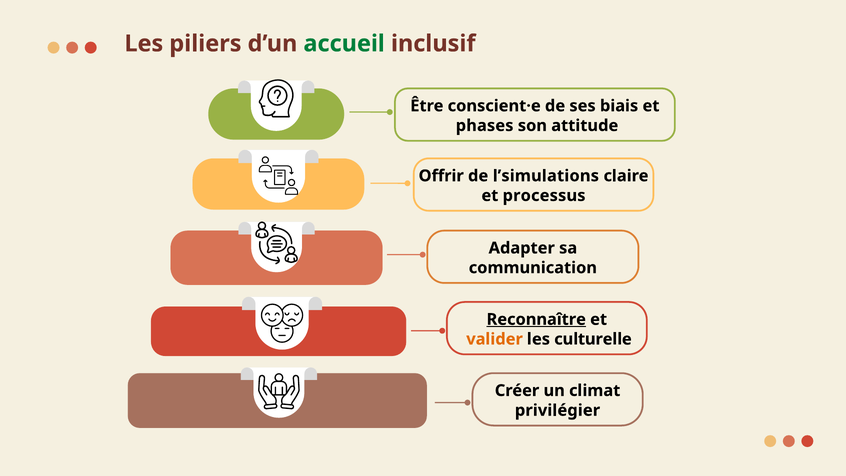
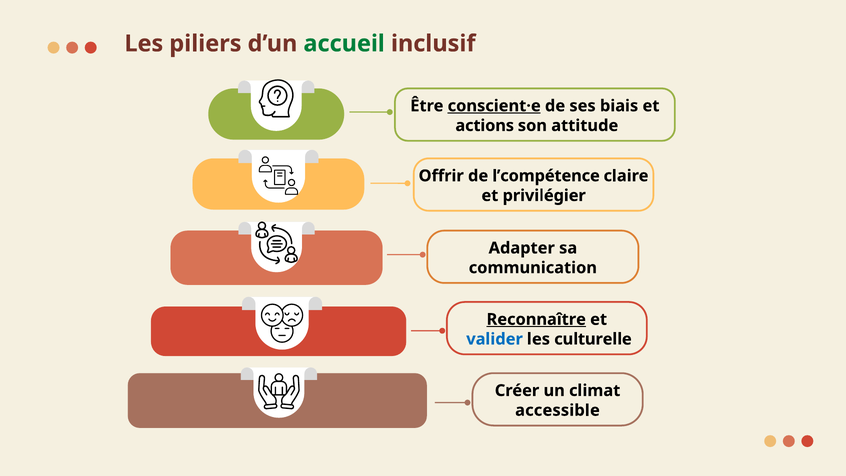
conscient·e underline: none -> present (494, 106)
phases: phases -> actions (485, 126)
l’simulations: l’simulations -> l’compétence (546, 176)
processus: processus -> privilégier (544, 196)
valider colour: orange -> blue (495, 339)
privilégier: privilégier -> accessible (557, 410)
